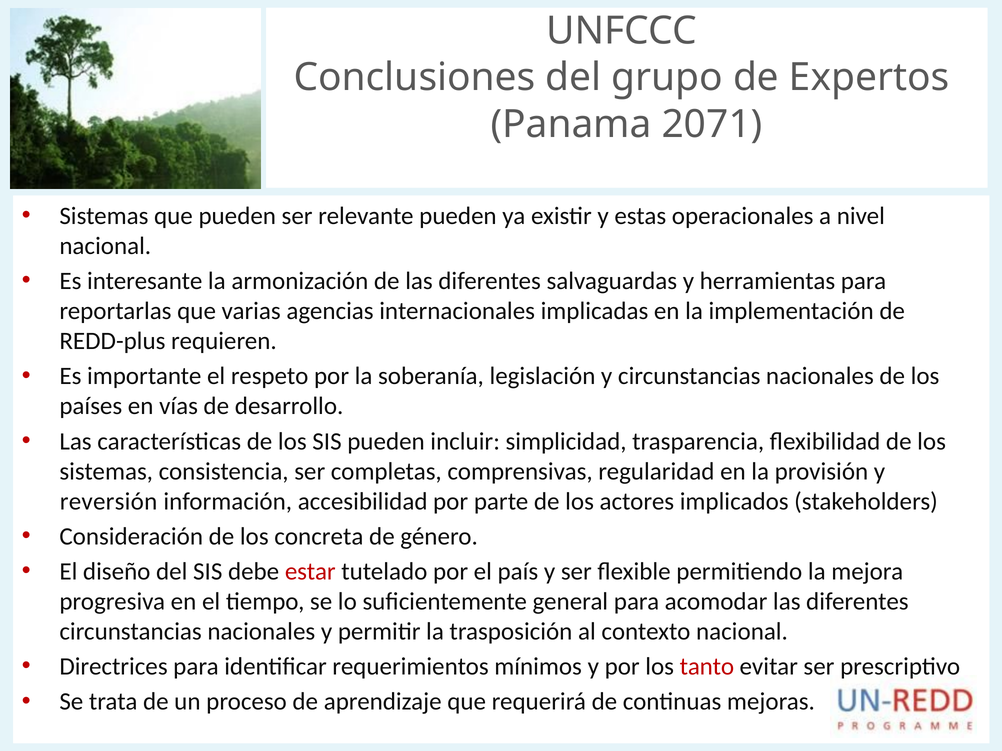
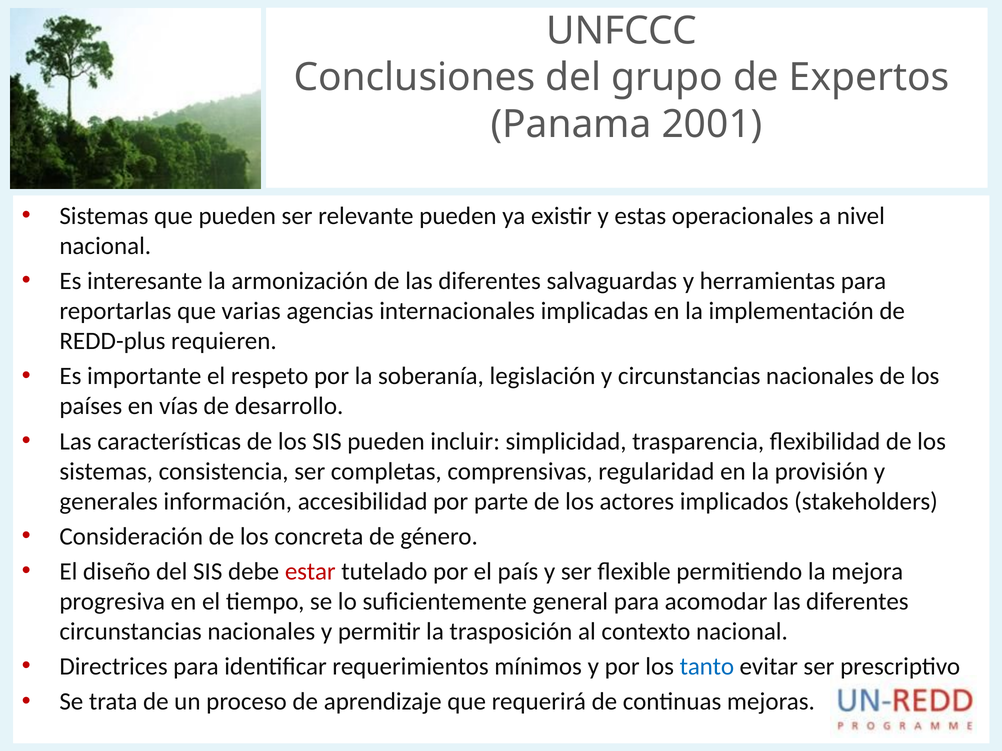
2071: 2071 -> 2001 (712, 124)
reversión: reversión -> generales (109, 502)
tanto colour: red -> blue (707, 667)
